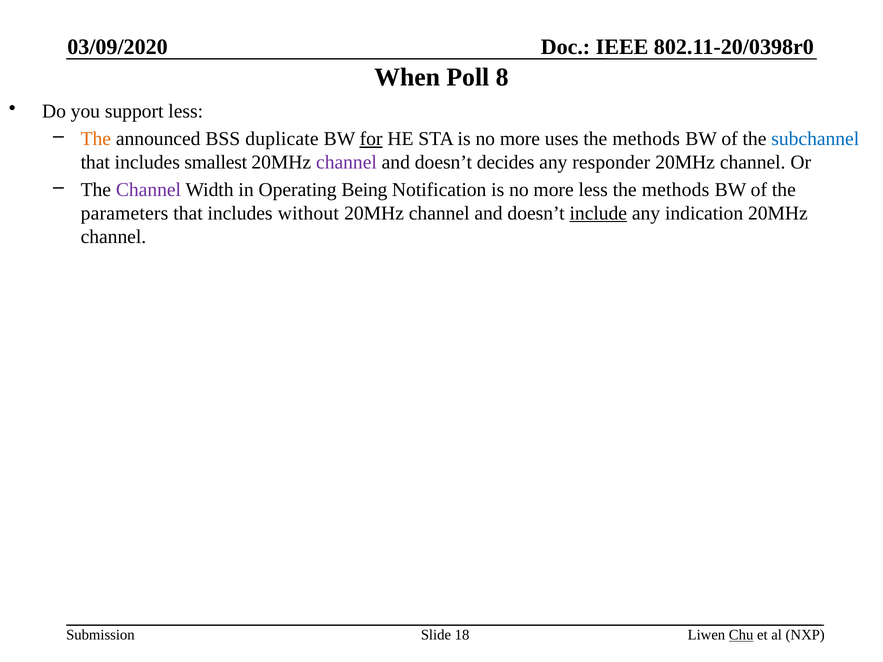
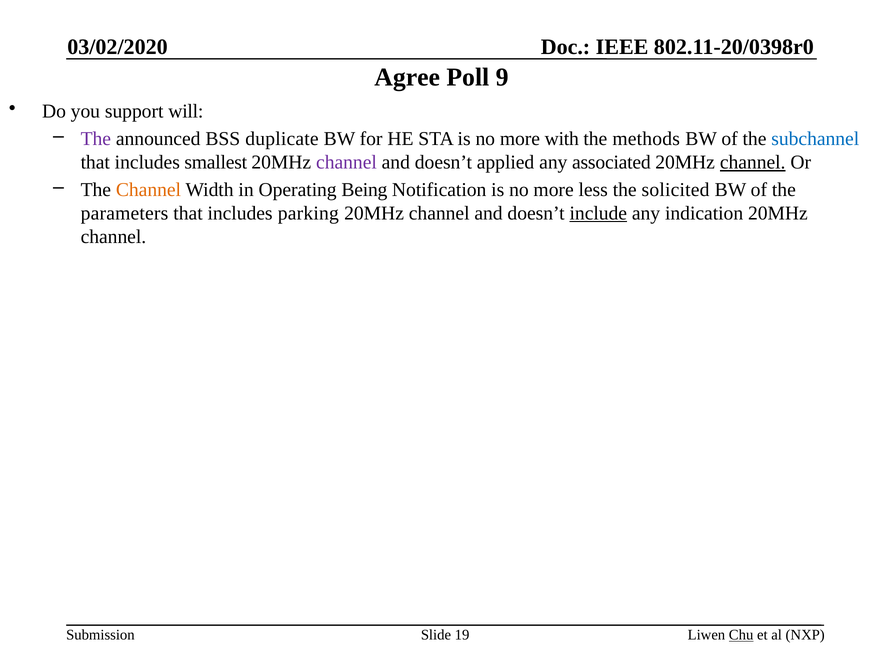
03/09/2020: 03/09/2020 -> 03/02/2020 (118, 47)
When: When -> Agree (407, 77)
8: 8 -> 9 (502, 77)
support less: less -> will (186, 111)
The colour: orange -> purple (96, 139)
for underline: present -> none (371, 139)
uses: uses -> with (562, 139)
decides: decides -> applied (506, 162)
responder: responder -> associated (611, 162)
channel underline: none -> present (753, 162)
Channel colour: purple -> orange (148, 190)
methods: methods -> solicited (676, 190)
without: without -> parking (308, 213)
18: 18 -> 19 (462, 635)
